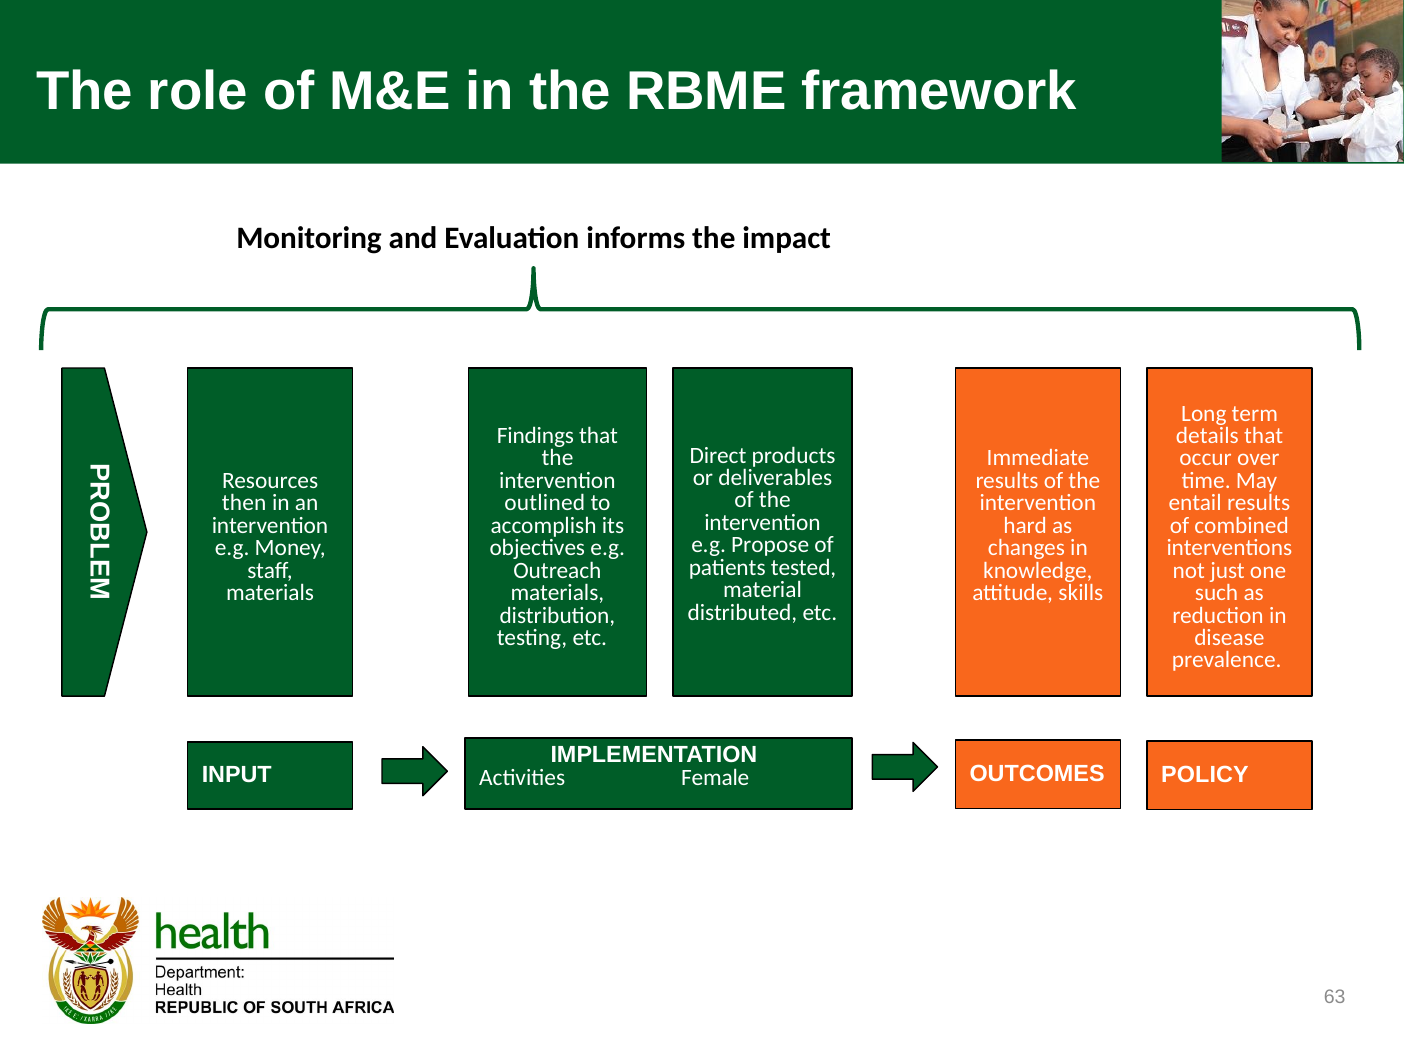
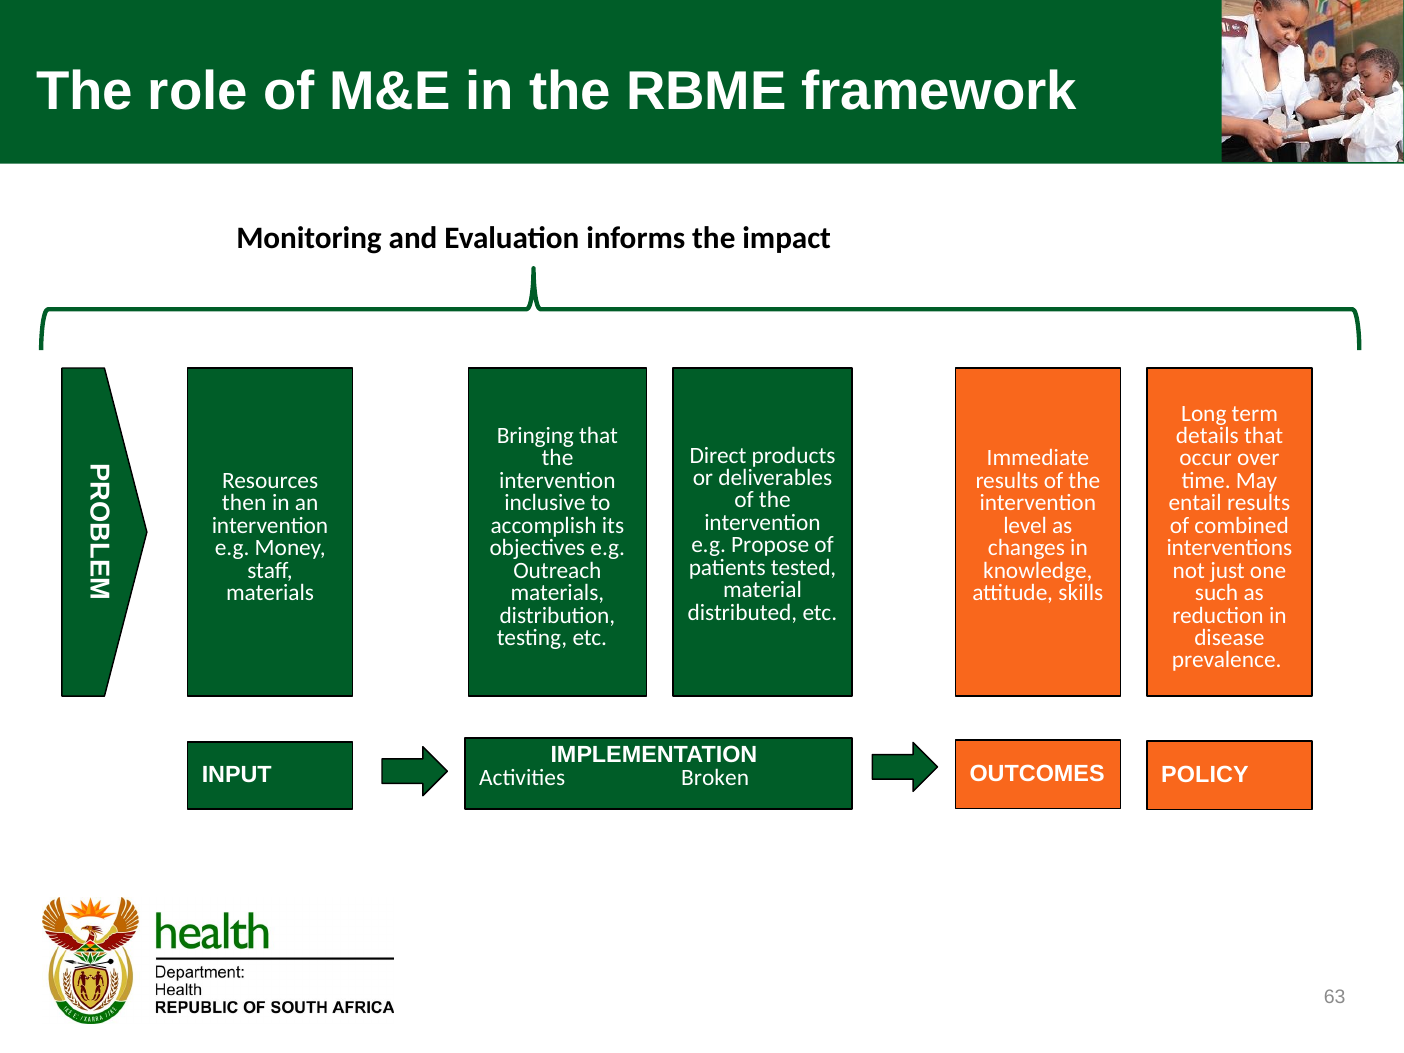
Findings: Findings -> Bringing (535, 436)
outlined: outlined -> inclusive (545, 503)
hard: hard -> level (1025, 526)
Female: Female -> Broken (715, 778)
